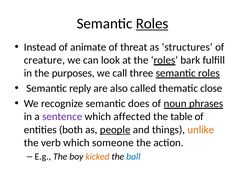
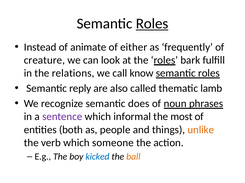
threat: threat -> either (134, 47)
structures: structures -> frequently (187, 47)
purposes: purposes -> relations (73, 73)
three: three -> know (142, 73)
close: close -> lamb (211, 89)
affected: affected -> informal (132, 117)
table: table -> most (181, 117)
people underline: present -> none (115, 130)
kicked colour: orange -> blue (97, 157)
ball colour: blue -> orange (133, 157)
